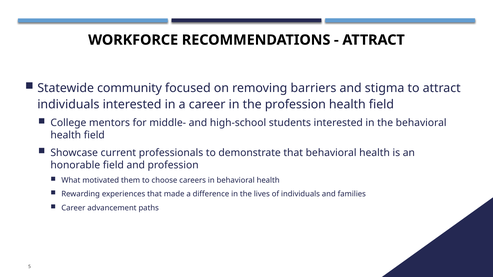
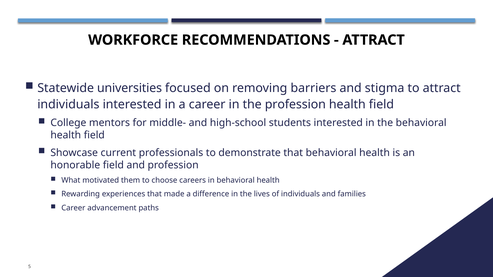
community: community -> universities (130, 88)
